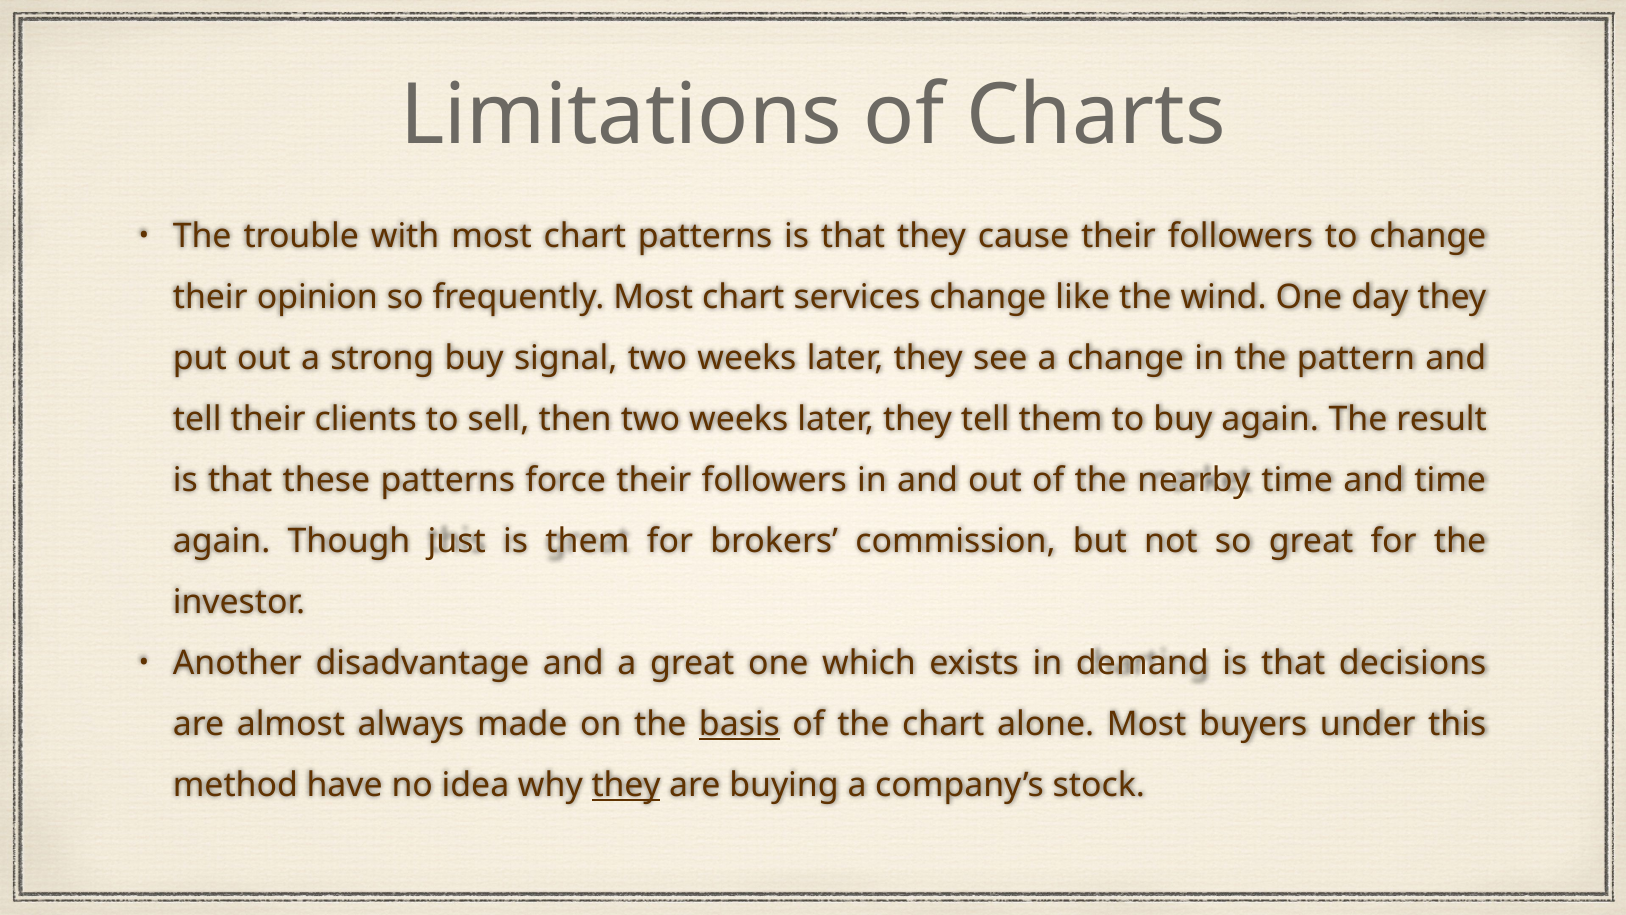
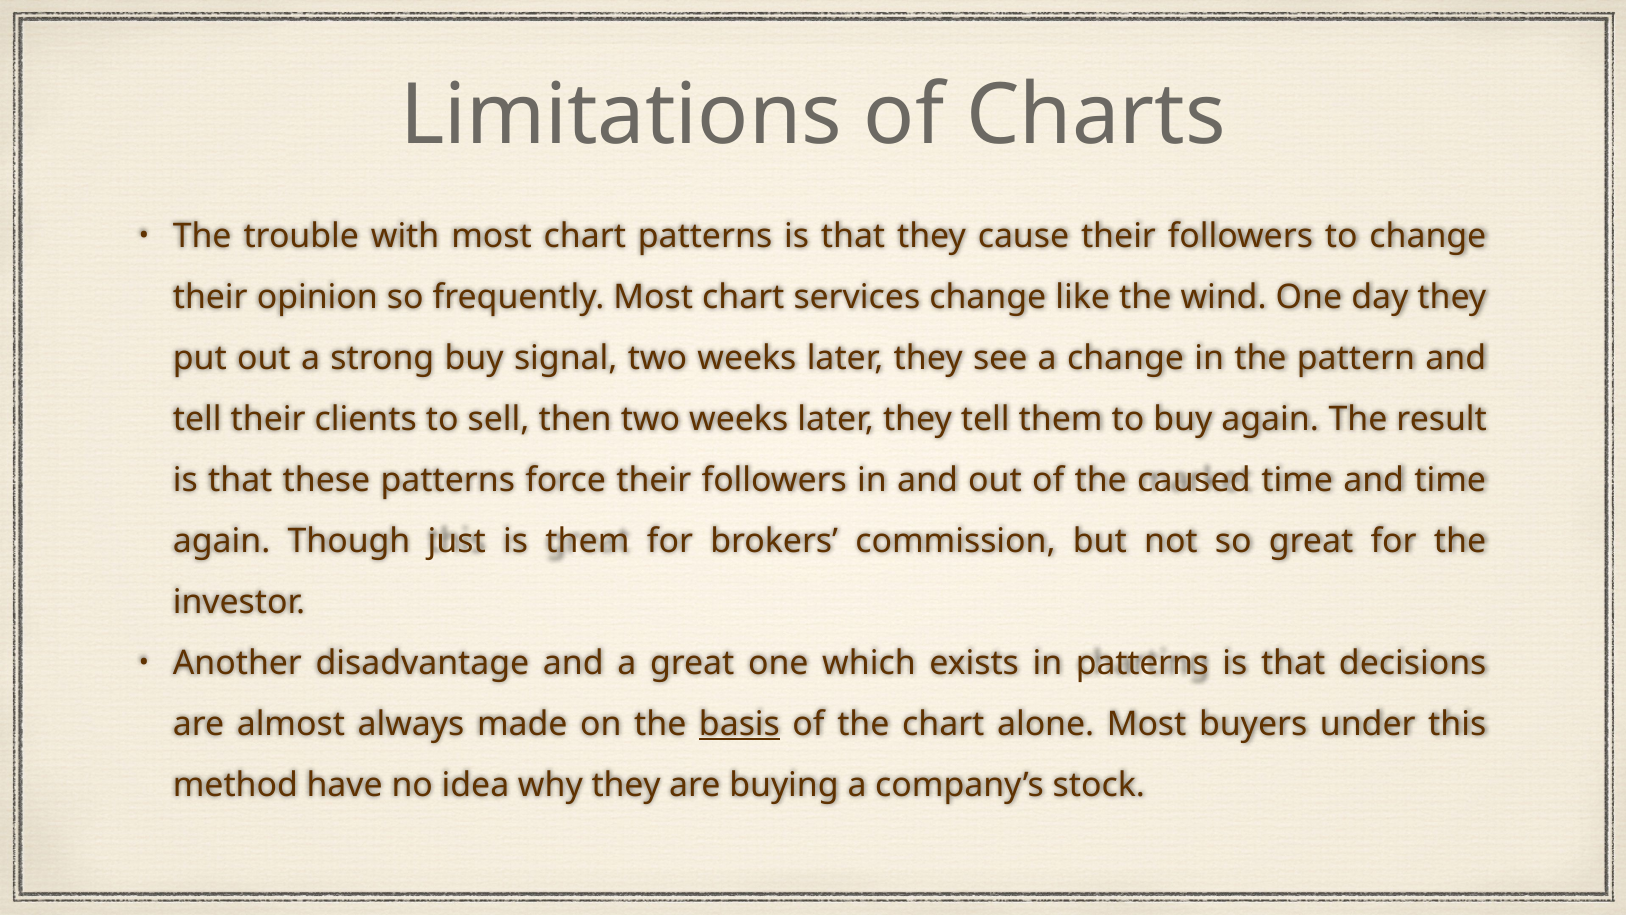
nearby: nearby -> caused (1194, 480)
in demand: demand -> patterns (1142, 663)
they underline: present -> none (626, 785)
